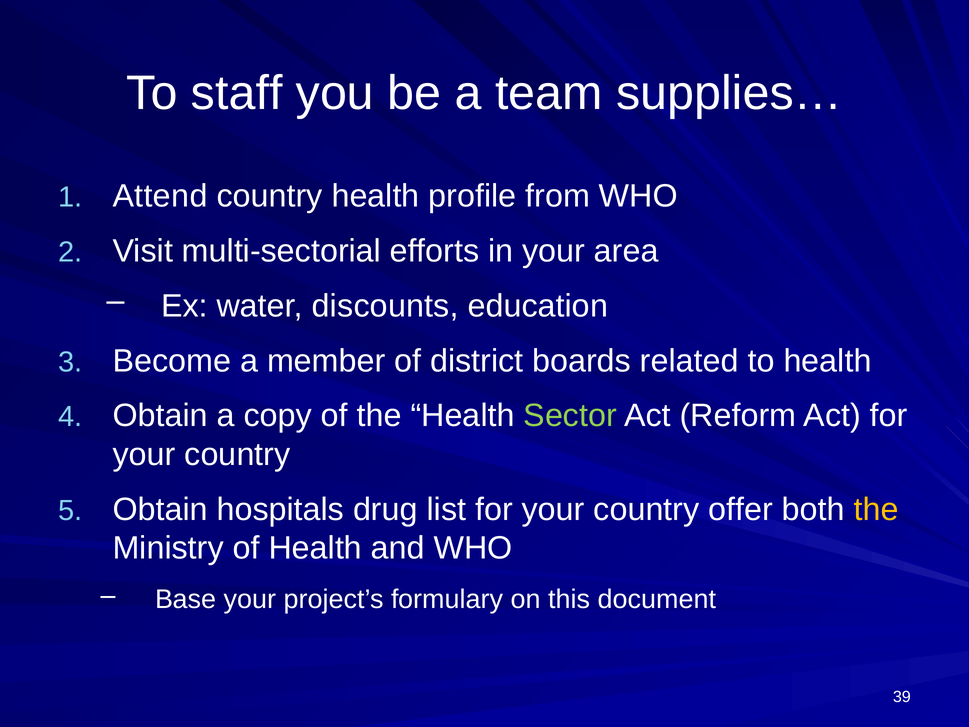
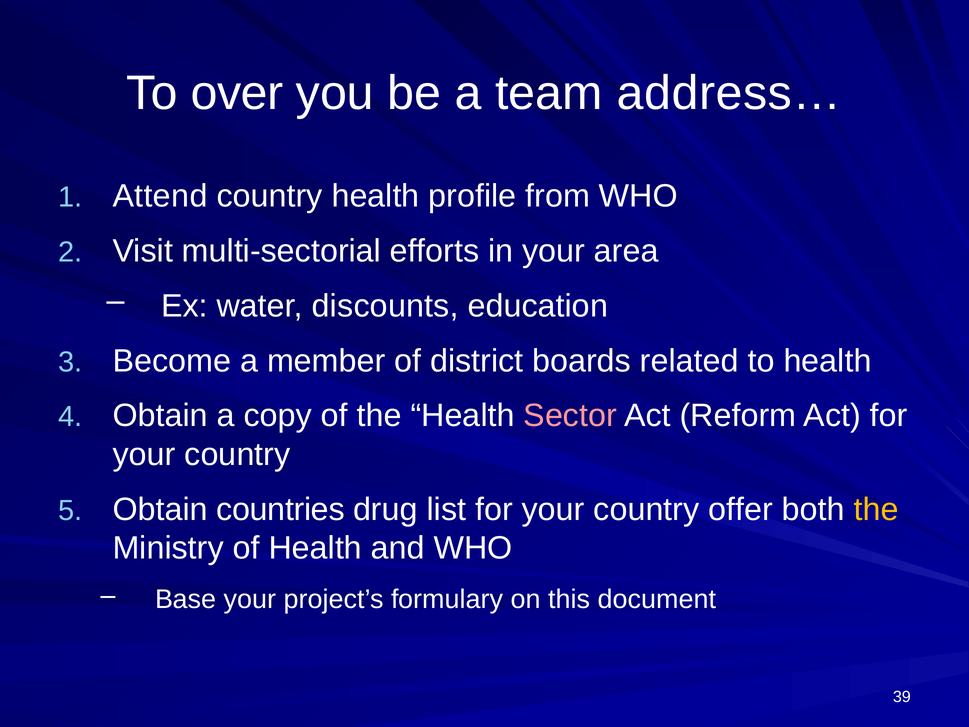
staff: staff -> over (237, 93)
supplies…: supplies… -> address… (729, 93)
Sector colour: light green -> pink (570, 416)
hospitals: hospitals -> countries (281, 509)
